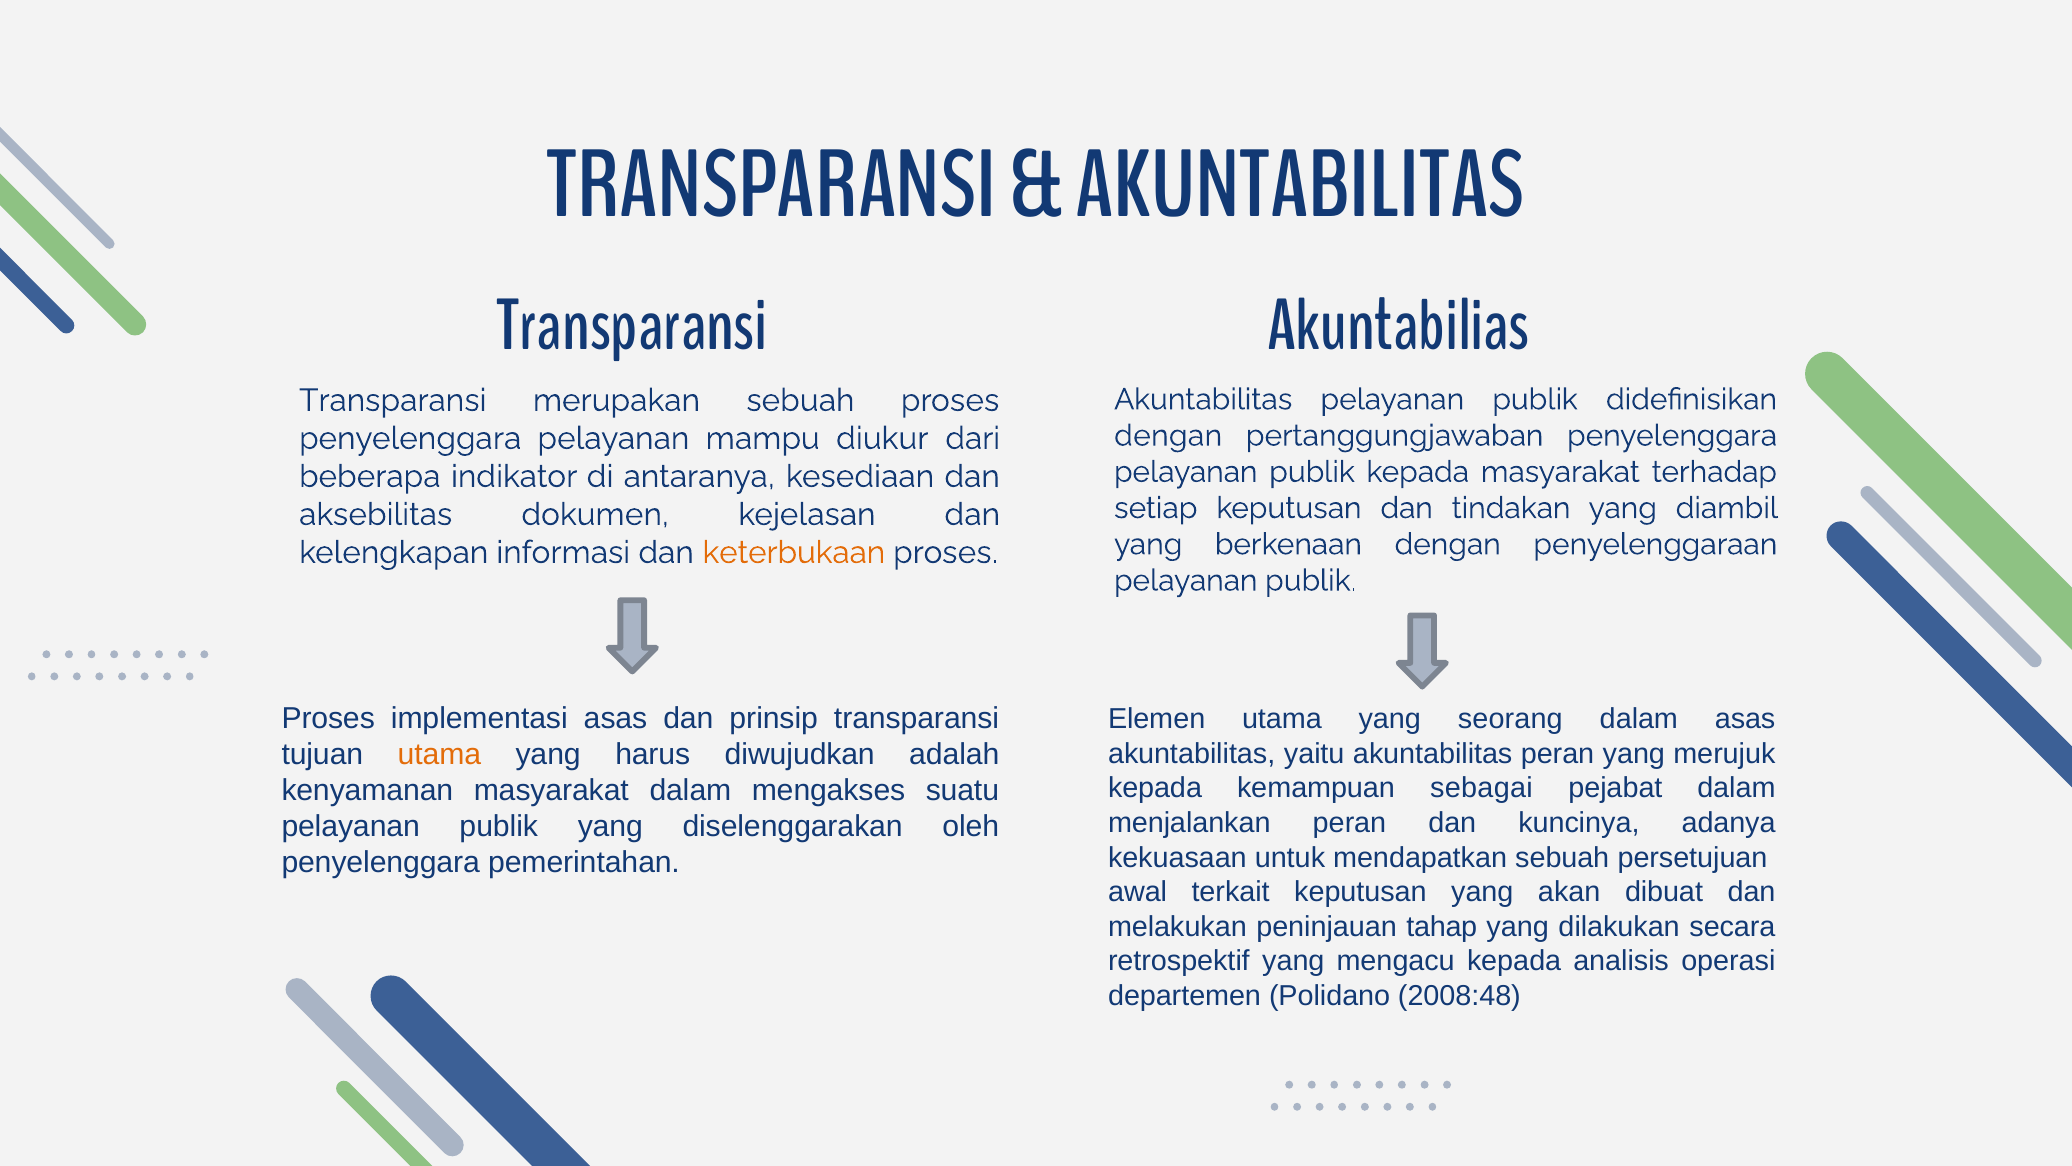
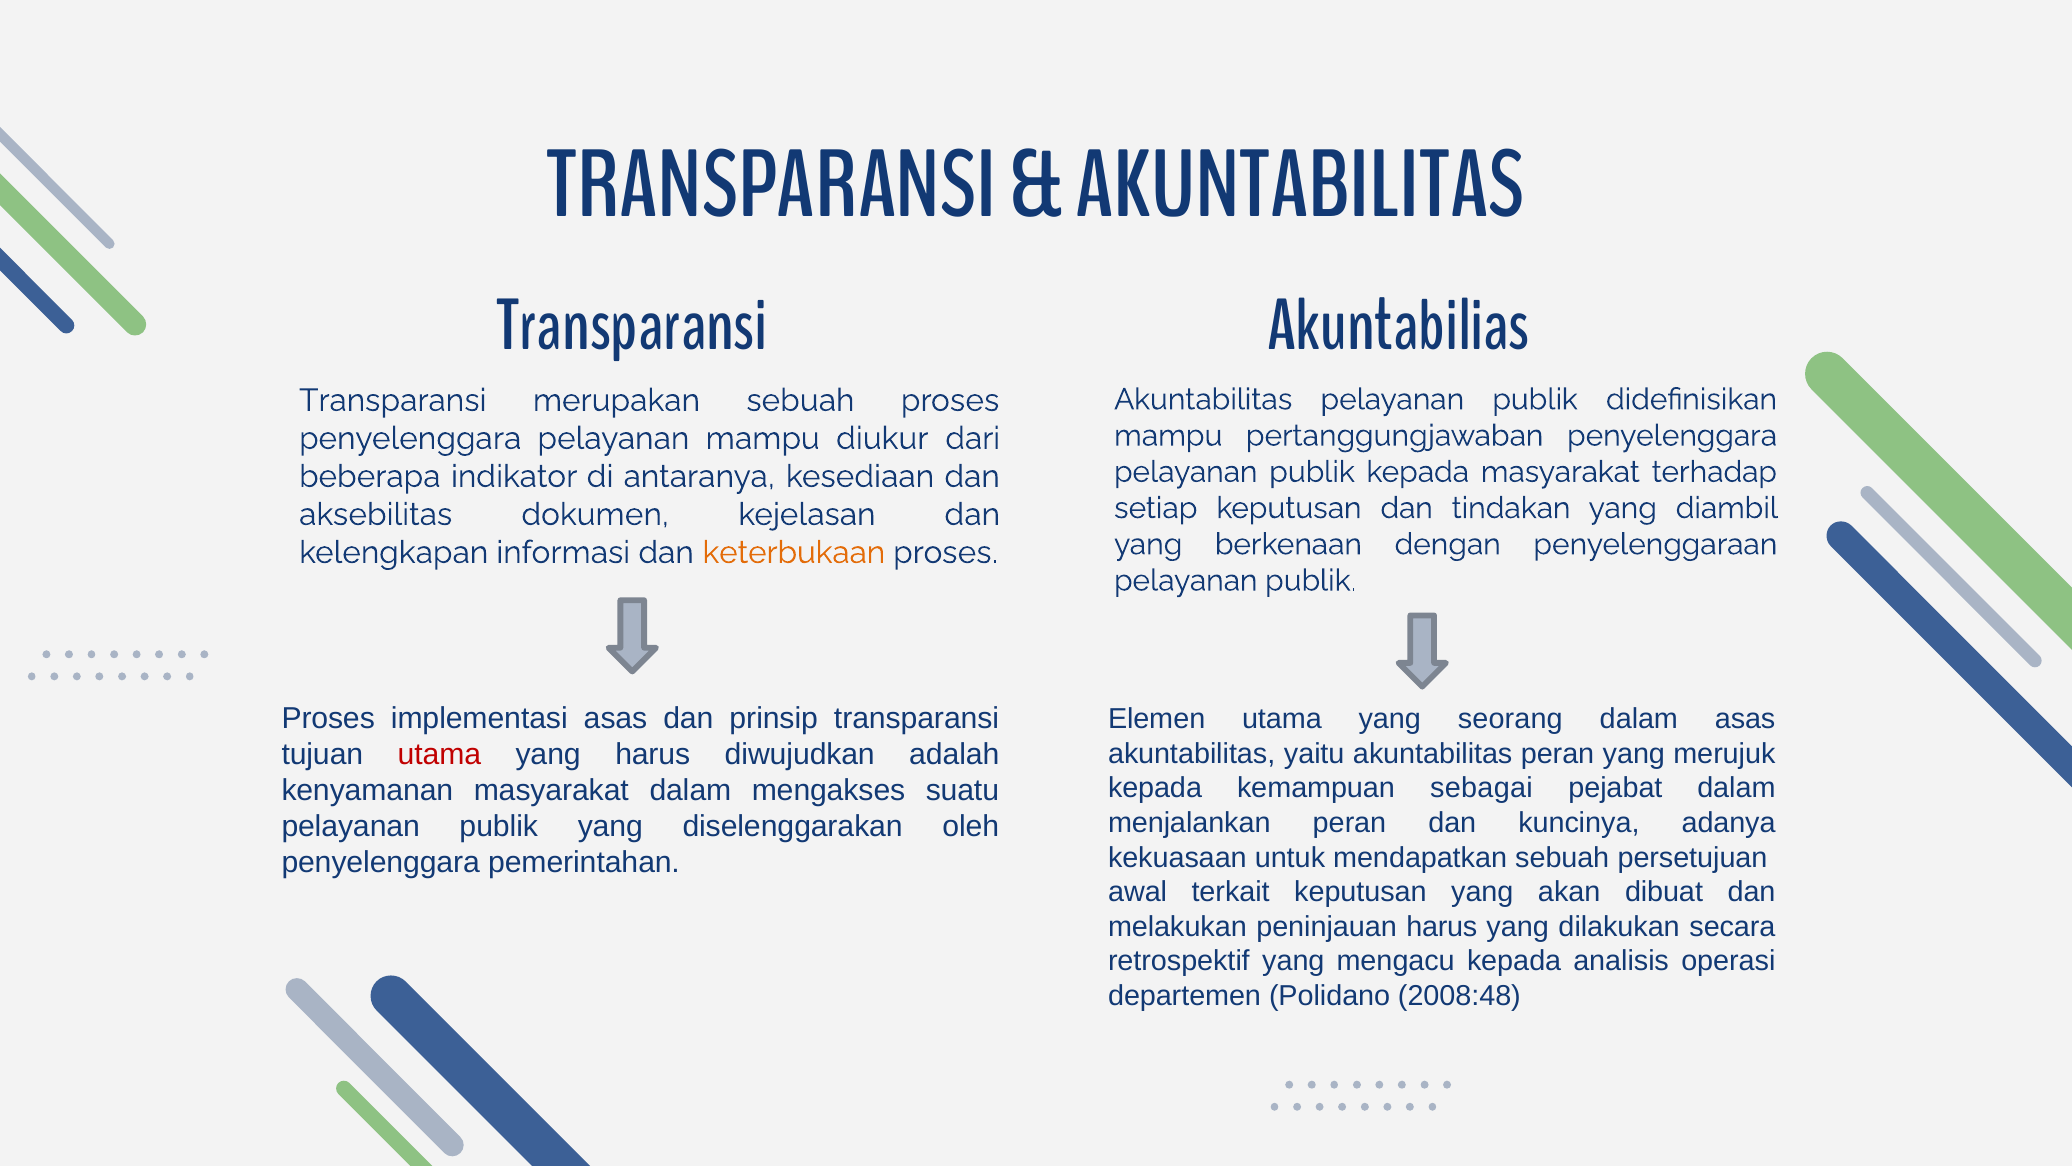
dengan: dengan -> mampu (1168, 435)
utama colour: orange -> red (439, 754)
peninjauan tahap: tahap -> harus (1442, 926)
